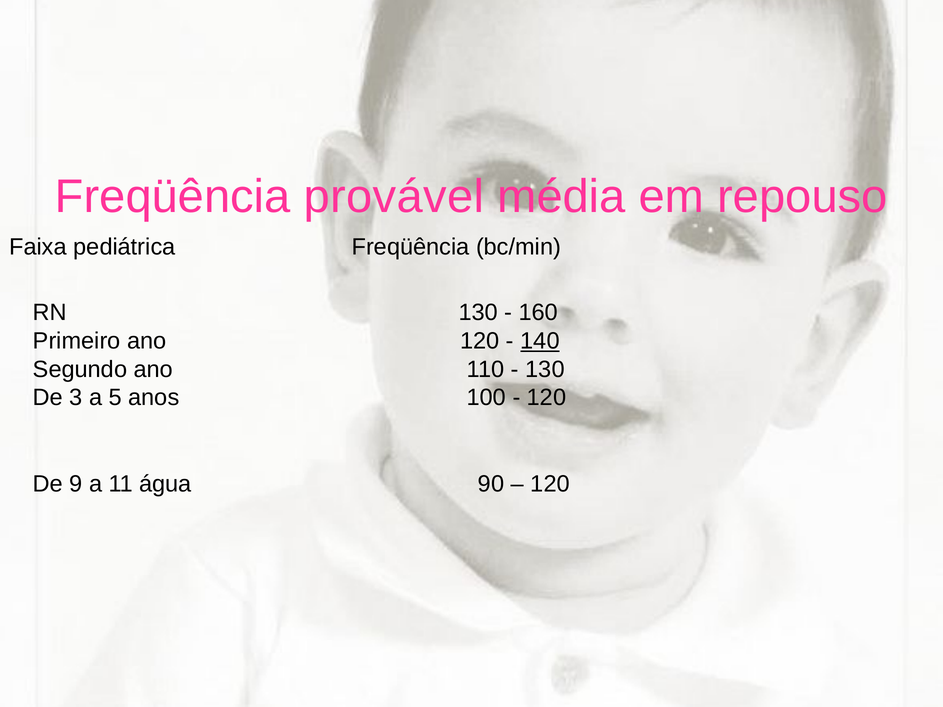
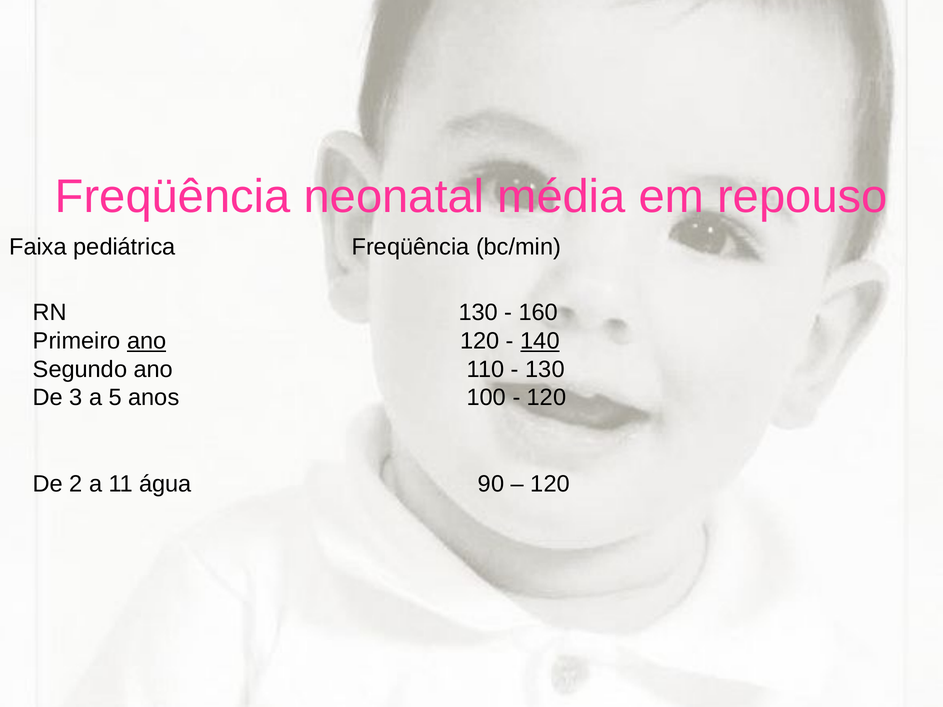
provável: provável -> neonatal (394, 197)
ano underline: none -> present (147, 341)
9: 9 -> 2 (76, 484)
